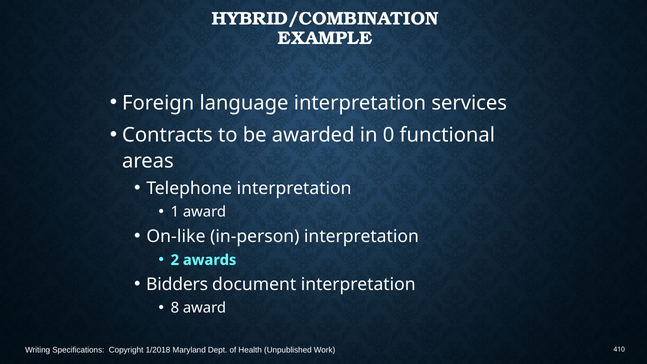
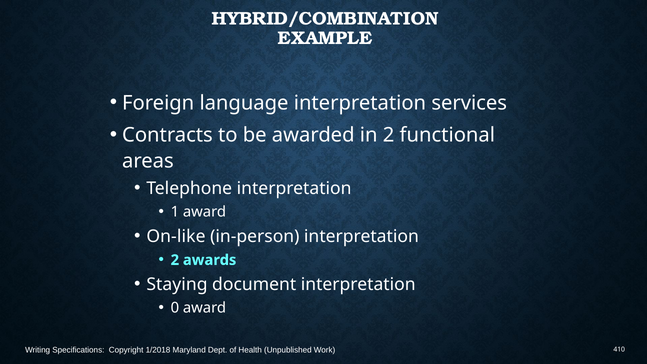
in 0: 0 -> 2 (389, 135)
Bidders: Bidders -> Staying (177, 284)
8: 8 -> 0 (175, 308)
